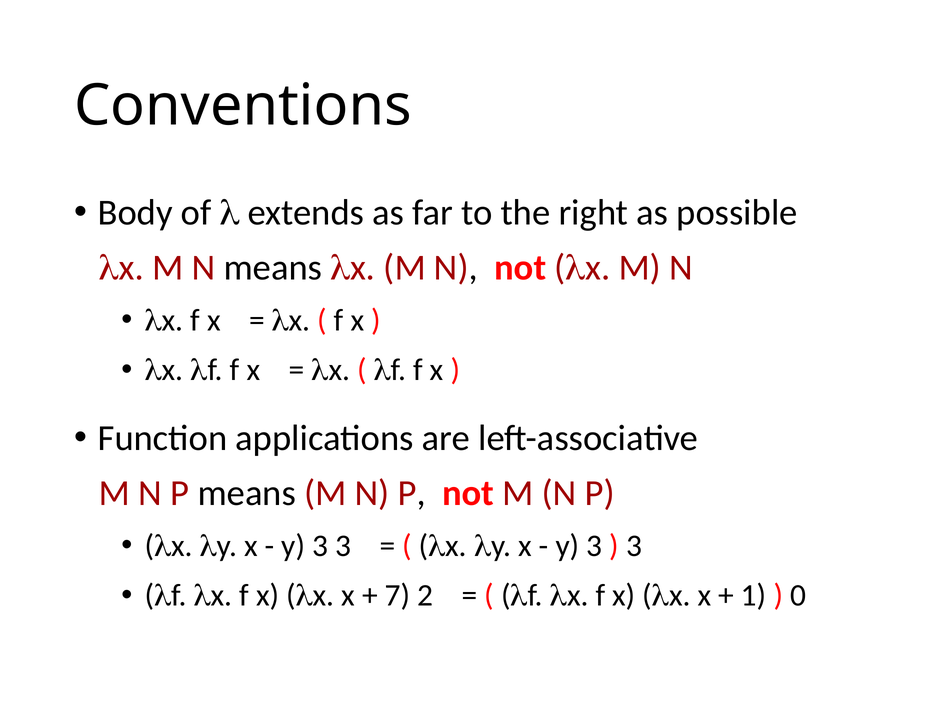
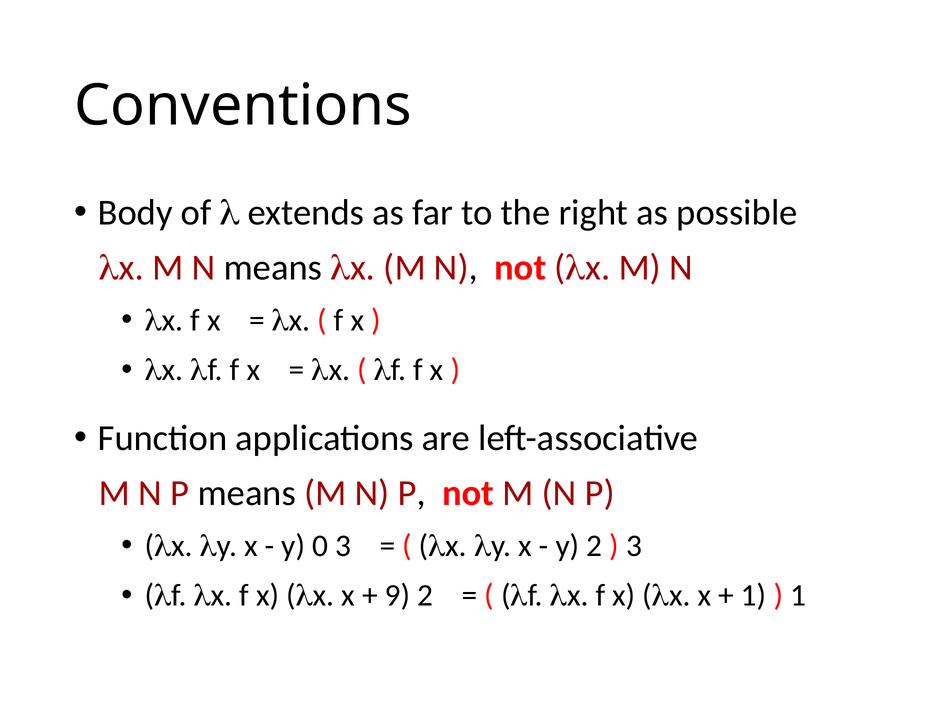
3: 3 -> 0 (320, 545)
3: 3 -> 2 (594, 545)
7: 7 -> 9 (397, 595)
0: 0 -> 1 (798, 595)
